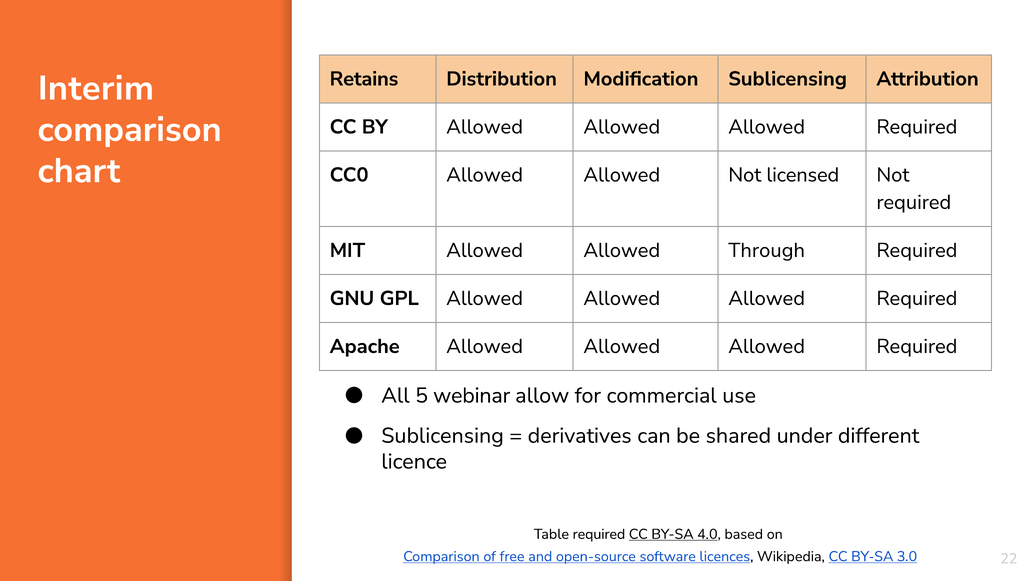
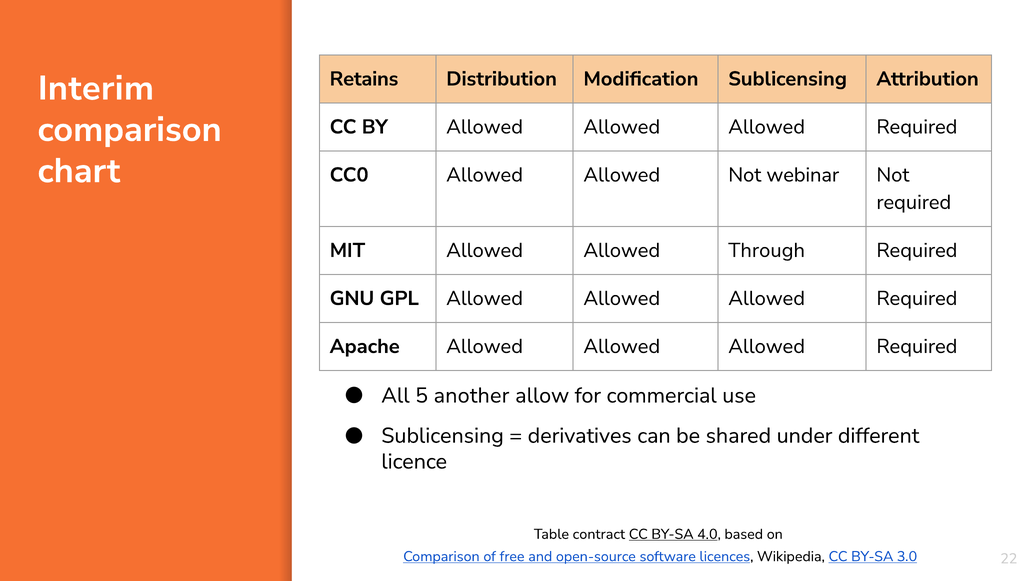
licensed: licensed -> webinar (803, 175)
webinar: webinar -> another (471, 395)
Table required: required -> contract (599, 534)
